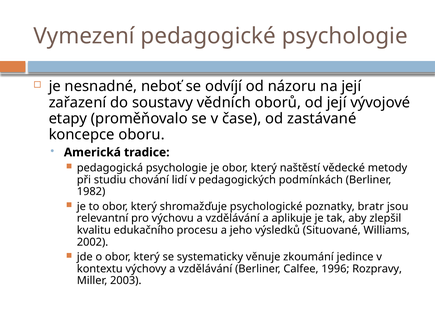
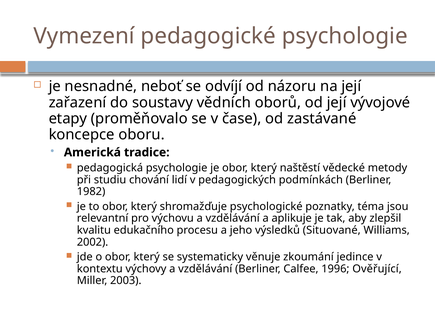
bratr: bratr -> téma (371, 206)
Rozpravy: Rozpravy -> Ověřující (377, 268)
